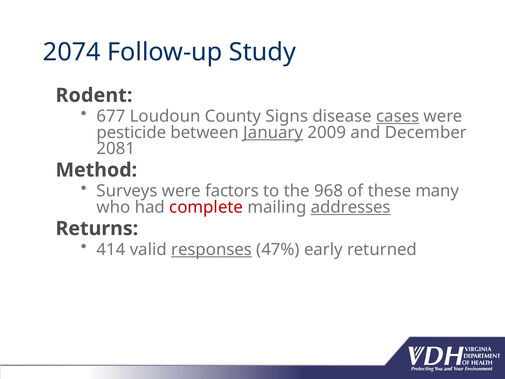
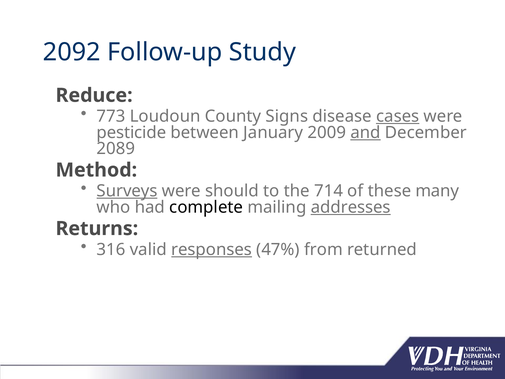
2074: 2074 -> 2092 (72, 52)
Rodent: Rodent -> Reduce (94, 95)
677: 677 -> 773 (111, 116)
January underline: present -> none (273, 132)
and underline: none -> present (365, 132)
2081: 2081 -> 2089 (116, 149)
Surveys underline: none -> present (127, 191)
factors: factors -> should (232, 191)
968: 968 -> 714 (329, 191)
complete colour: red -> black (206, 207)
414: 414 -> 316 (111, 249)
early: early -> from (323, 249)
